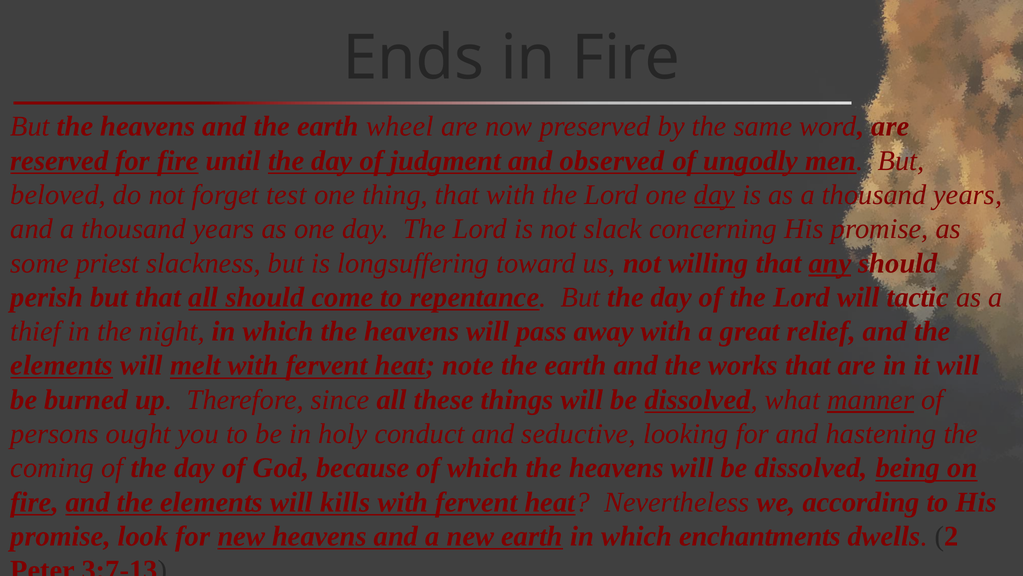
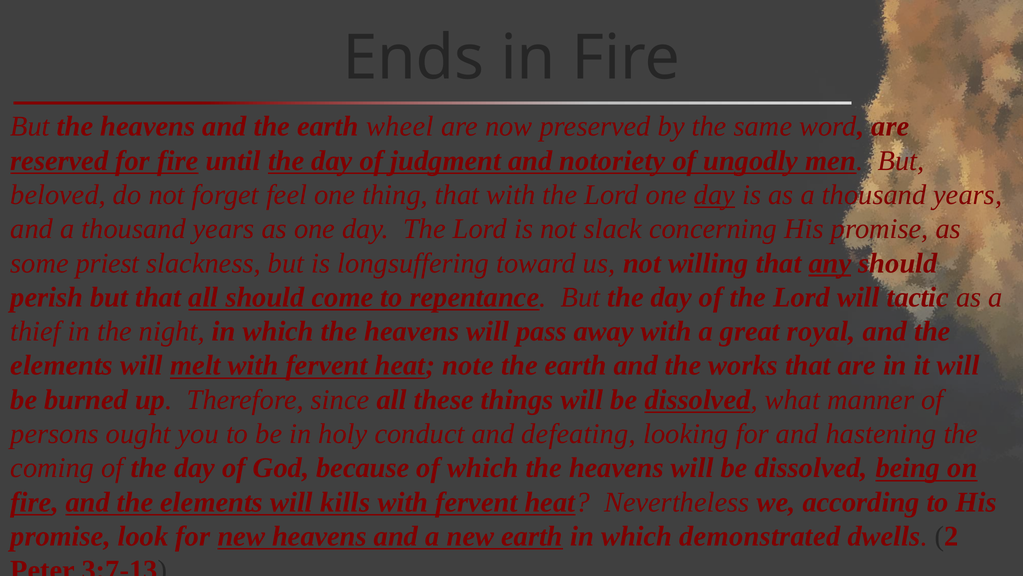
observed: observed -> notoriety (612, 161)
test: test -> feel (287, 195)
relief: relief -> royal (821, 331)
elements underline: present -> none (62, 365)
manner underline: present -> none (871, 399)
seductive: seductive -> defeating (579, 433)
enchantments: enchantments -> demonstrated (760, 536)
